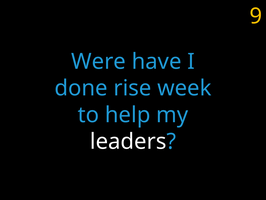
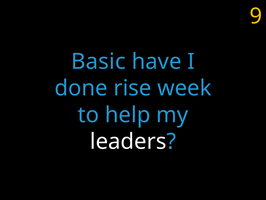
Were: Were -> Basic (98, 61)
